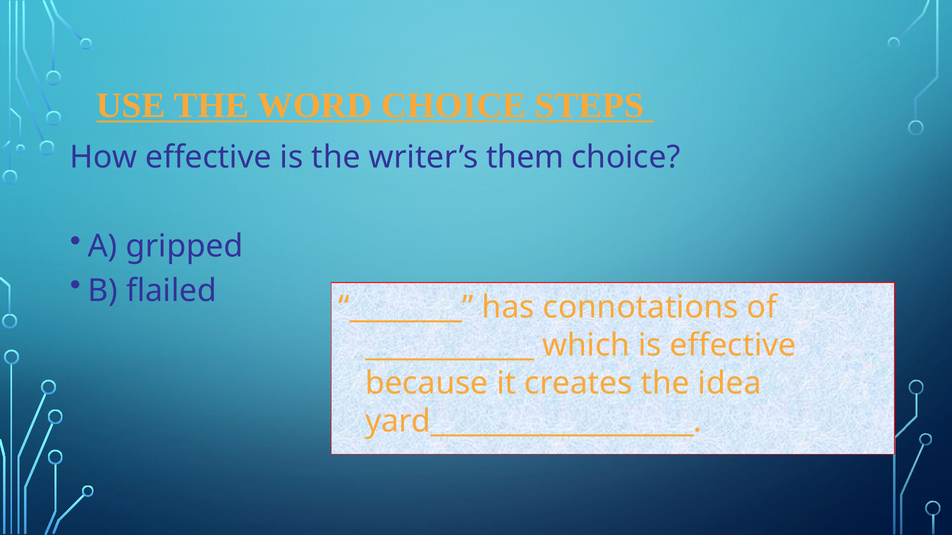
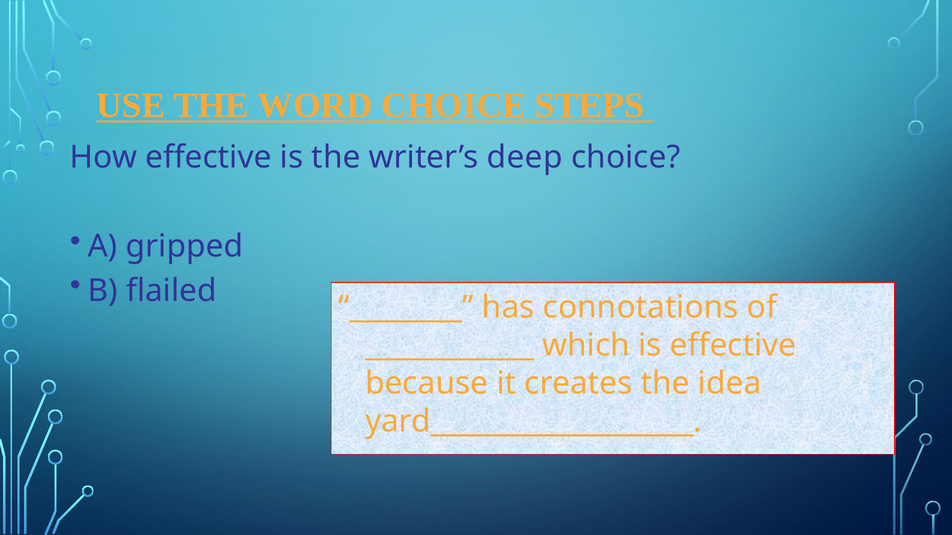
them: them -> deep (525, 158)
